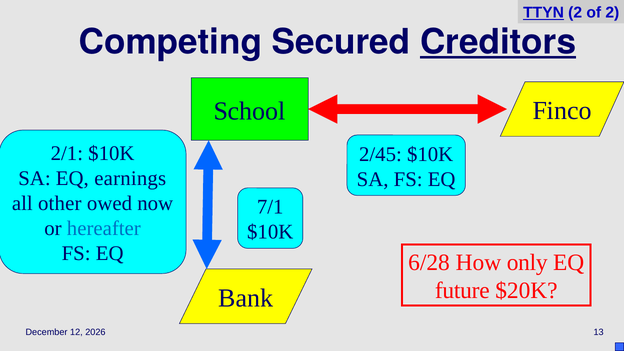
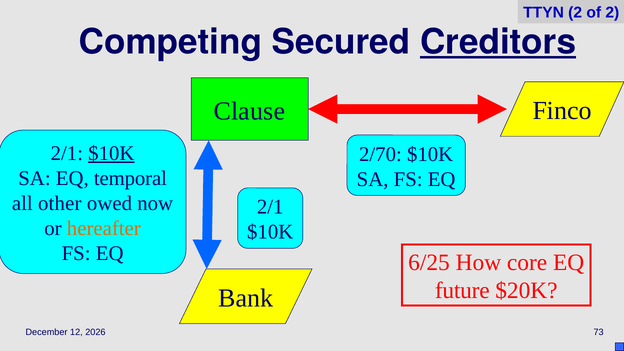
TTYN underline: present -> none (544, 13)
School: School -> Clause (249, 111)
$10K underline: none -> present (111, 153)
2/45: 2/45 -> 2/70 (380, 154)
earnings: earnings -> temporal (130, 178)
7/1: 7/1 -> 2/1 (270, 207)
hereafter colour: blue -> orange (104, 228)
6/28: 6/28 -> 6/25 (429, 263)
only: only -> core (527, 263)
13: 13 -> 73 (599, 332)
